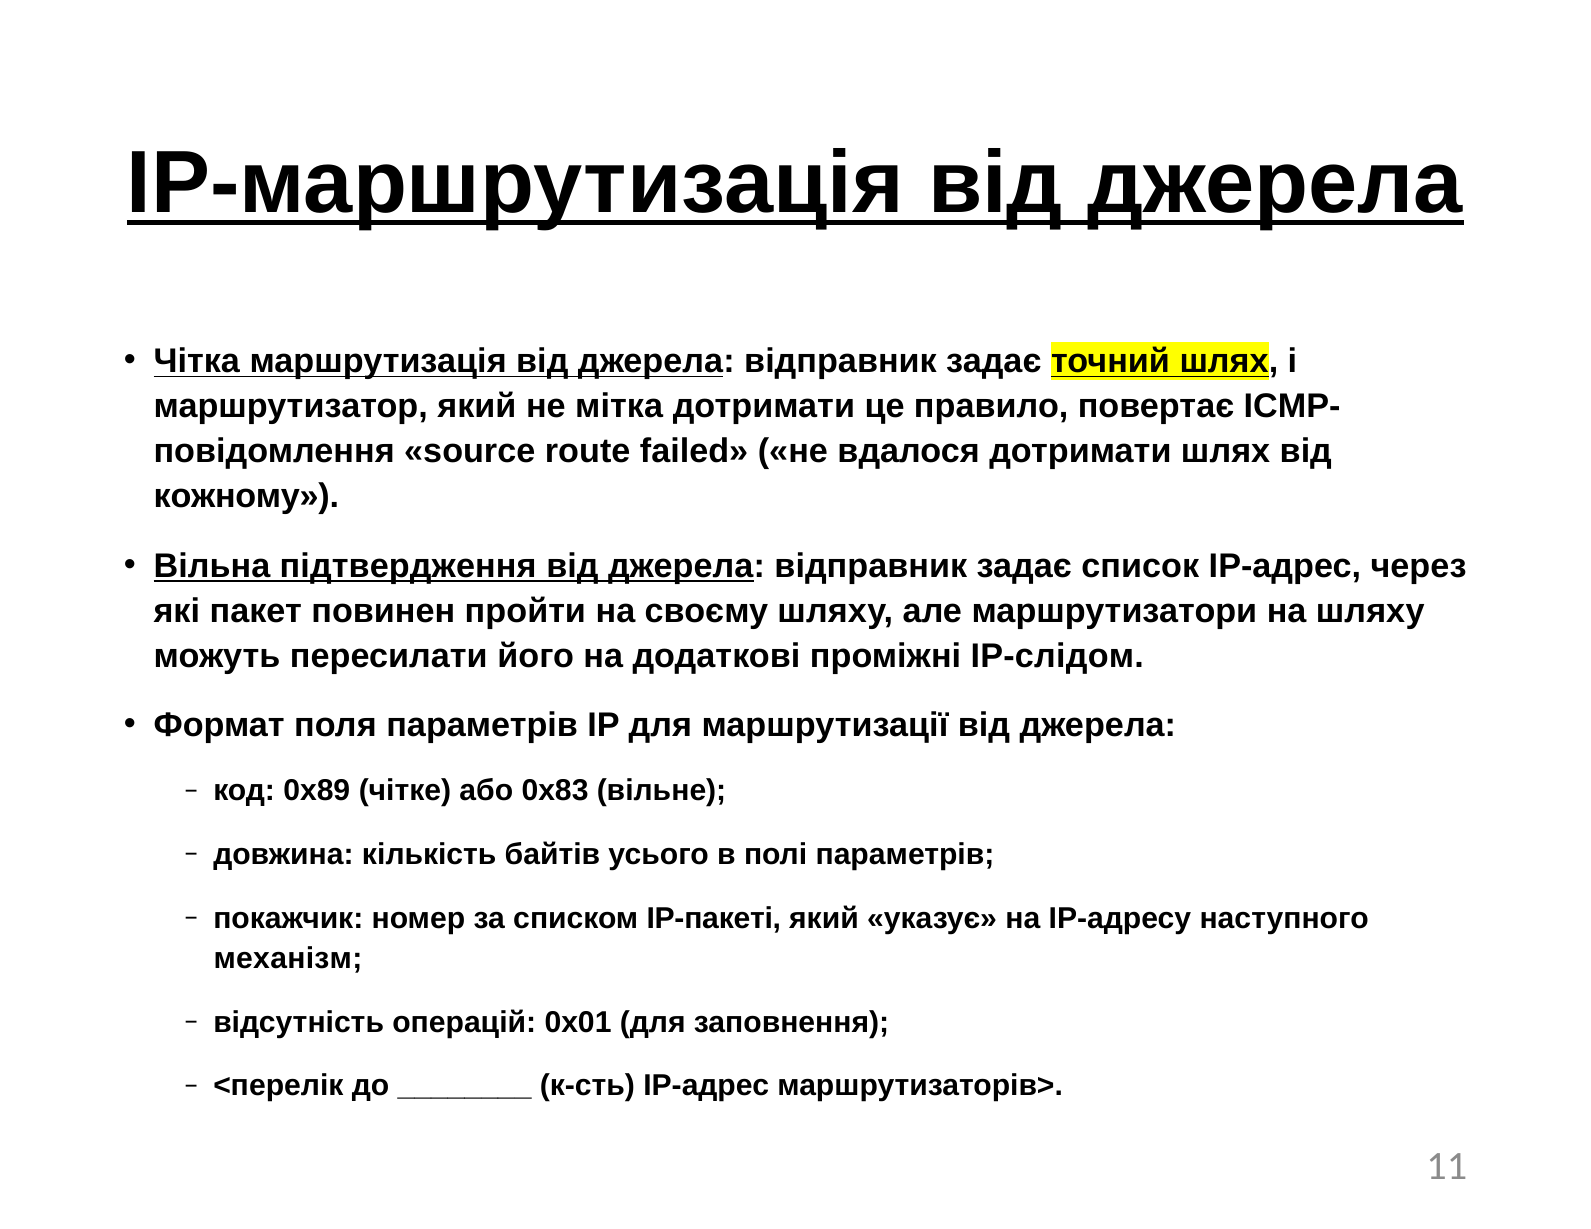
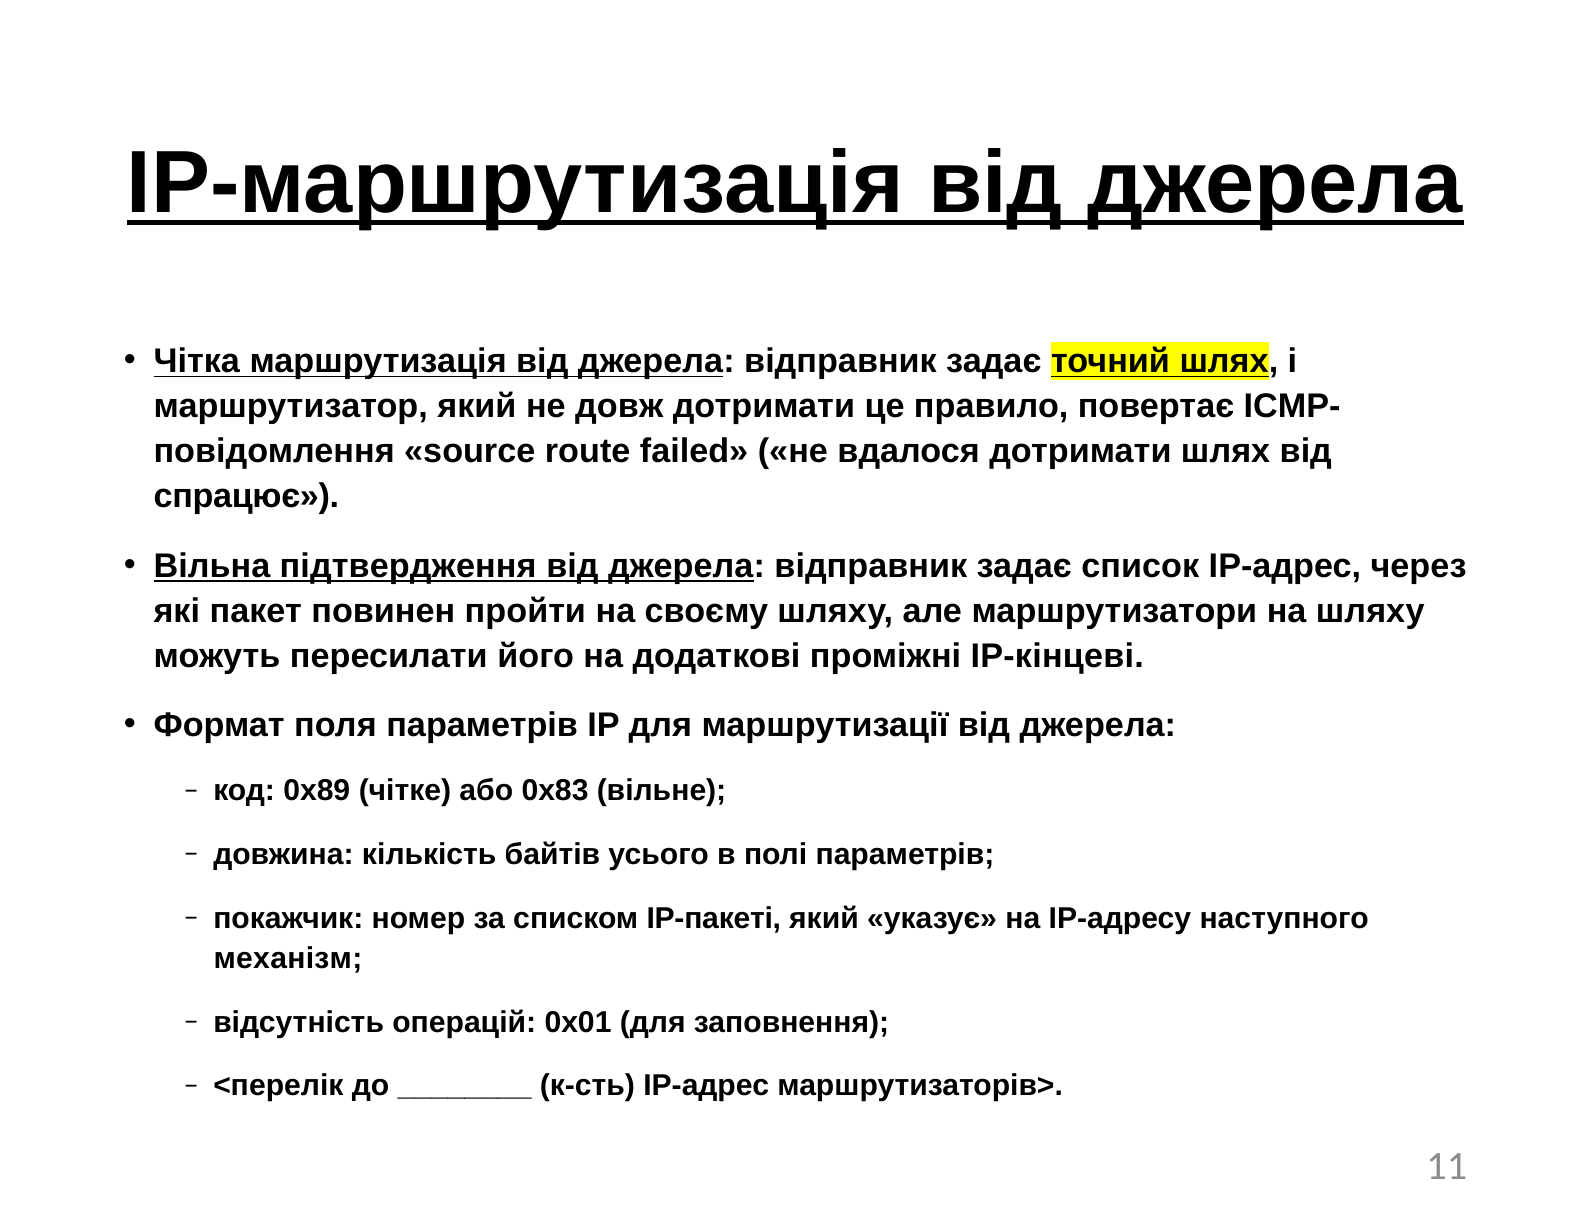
мітка: мітка -> довж (619, 407)
кожному: кожному -> спрацює (246, 497)
IP-слідом: IP-слідом -> IP-кінцеві (1057, 656)
